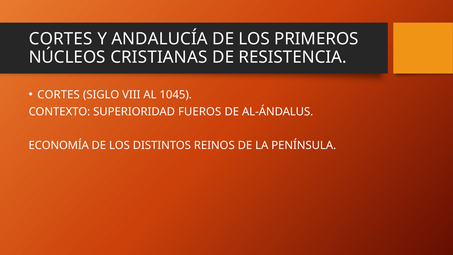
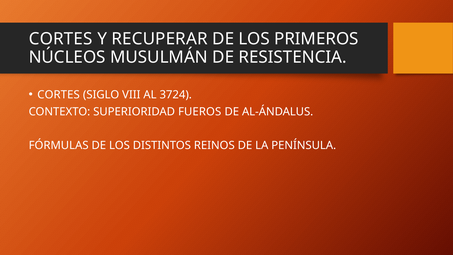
ANDALUCÍA: ANDALUCÍA -> RECUPERAR (160, 39)
CRISTIANAS: CRISTIANAS -> MUSULMÁN (159, 57)
1045: 1045 -> 3724 (176, 95)
ECONOMÍA: ECONOMÍA -> FÓRMULAS (59, 145)
